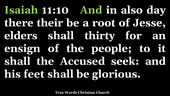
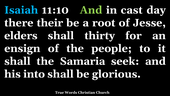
Isaiah colour: light green -> light blue (21, 10)
also: also -> cast (132, 10)
Accused: Accused -> Samaria (83, 61)
feet: feet -> into (34, 74)
